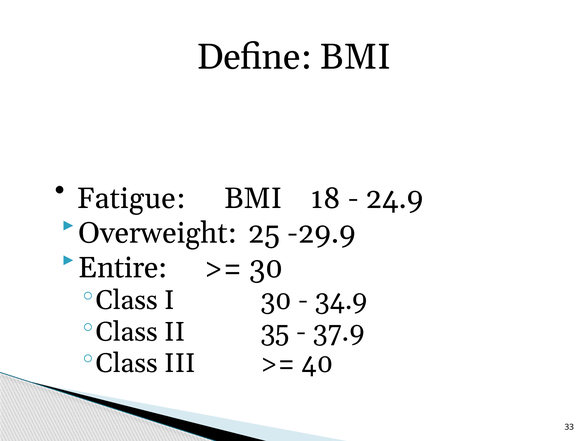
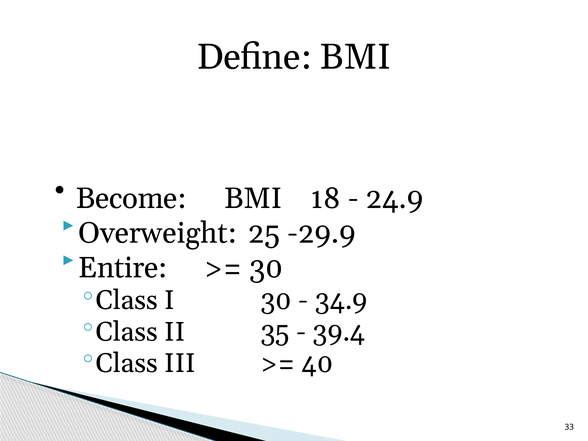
Fatigue: Fatigue -> Become (131, 199)
37.9: 37.9 -> 39.4 (339, 332)
